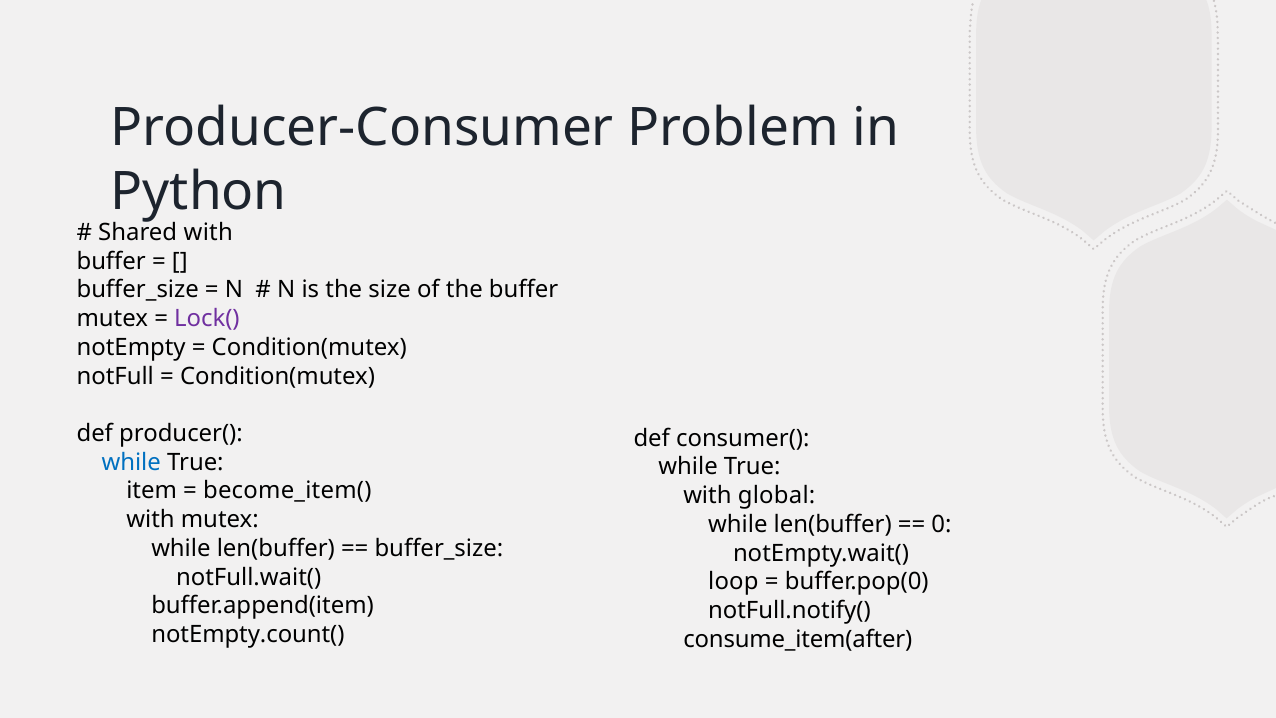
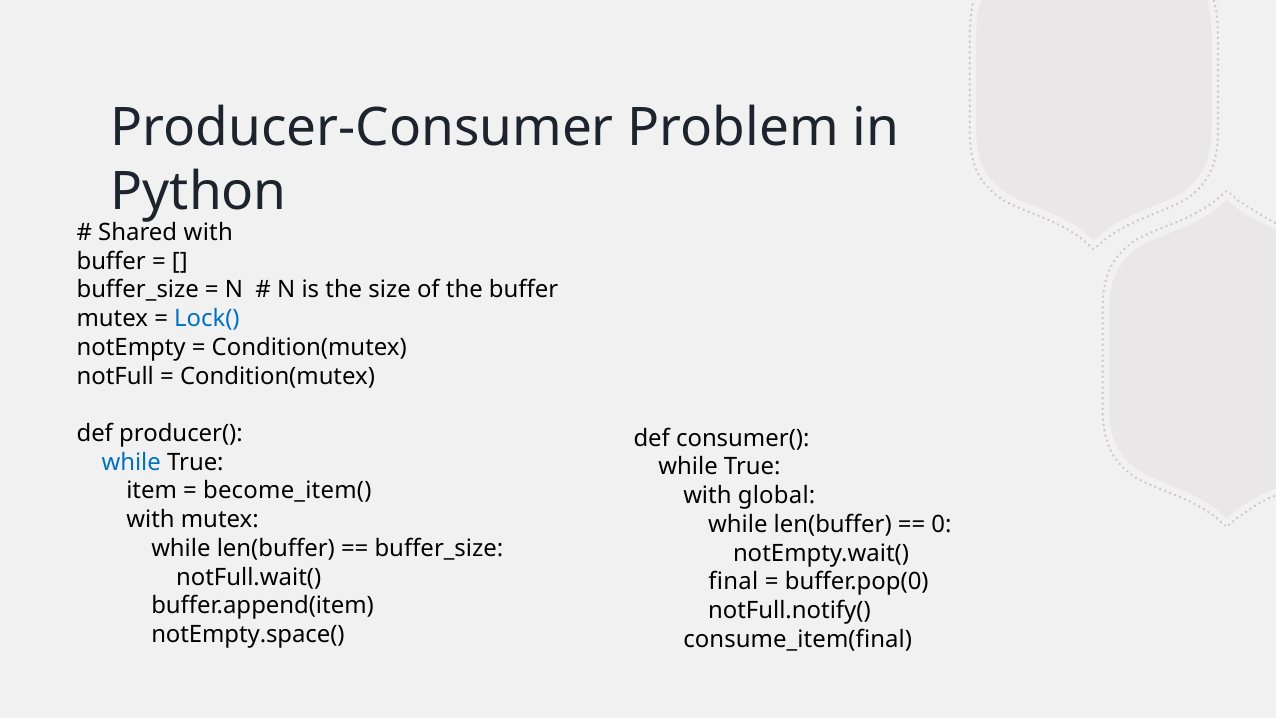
Lock( colour: purple -> blue (207, 319)
loop: loop -> final (733, 582)
notEmpty.count(: notEmpty.count( -> notEmpty.space( (248, 634)
consume_item(after: consume_item(after -> consume_item(final (798, 639)
